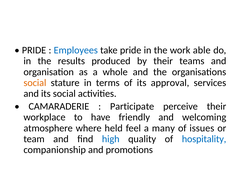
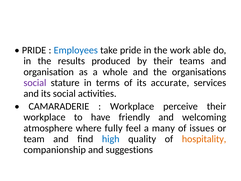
social colour: orange -> purple (35, 83)
approval: approval -> accurate (170, 83)
Participate: Participate -> Workplace (132, 106)
held: held -> fully (114, 128)
hospitality colour: blue -> orange (204, 139)
promotions: promotions -> suggestions (129, 150)
